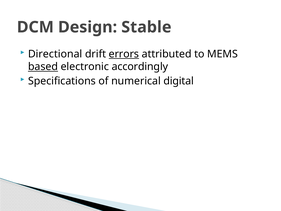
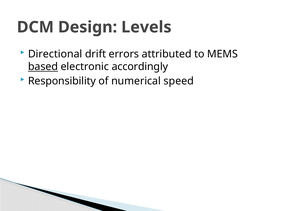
Stable: Stable -> Levels (146, 27)
errors underline: present -> none (124, 54)
Specifications: Specifications -> Responsibility (62, 81)
digital: digital -> speed (179, 81)
